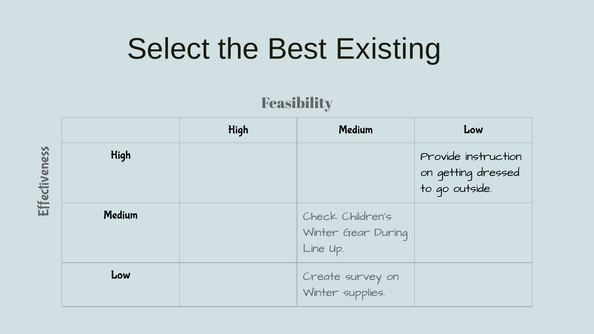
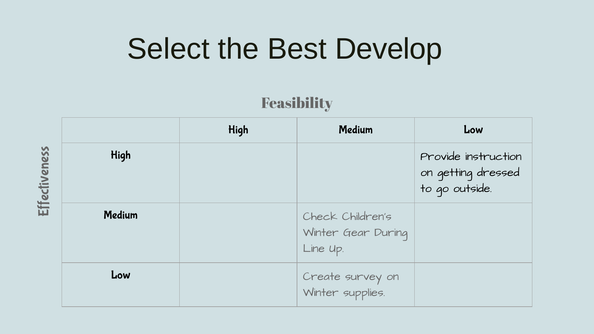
Existing: Existing -> Develop (389, 49)
